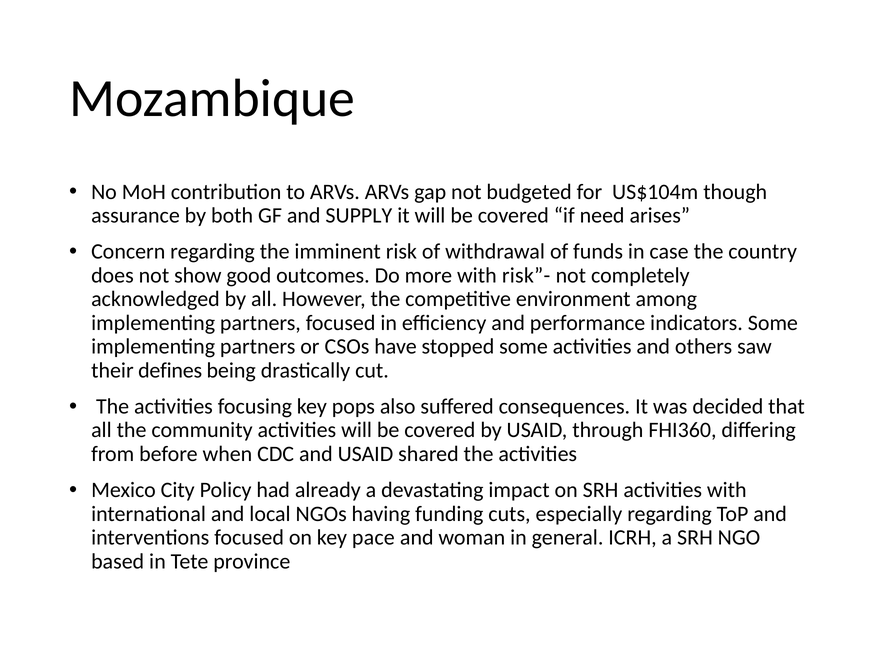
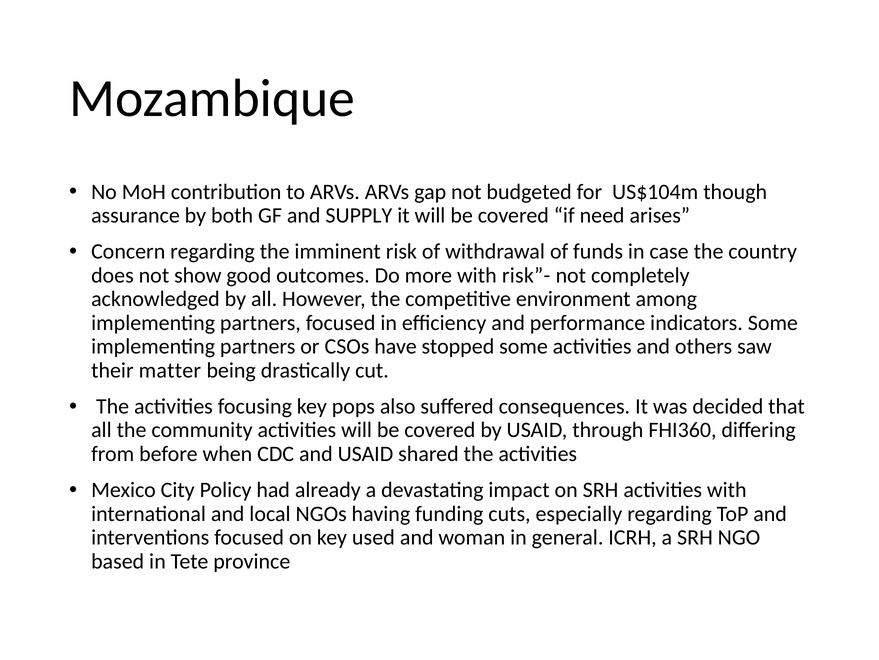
defines: defines -> matter (170, 370)
pace: pace -> used (373, 537)
